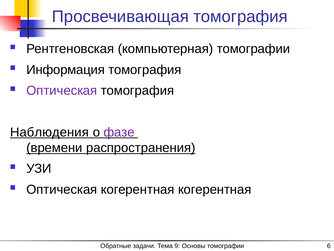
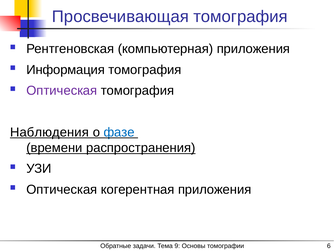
компьютерная томографии: томографии -> приложения (253, 49)
фазе colour: purple -> blue (119, 132)
когерентная когерентная: когерентная -> приложения (215, 189)
